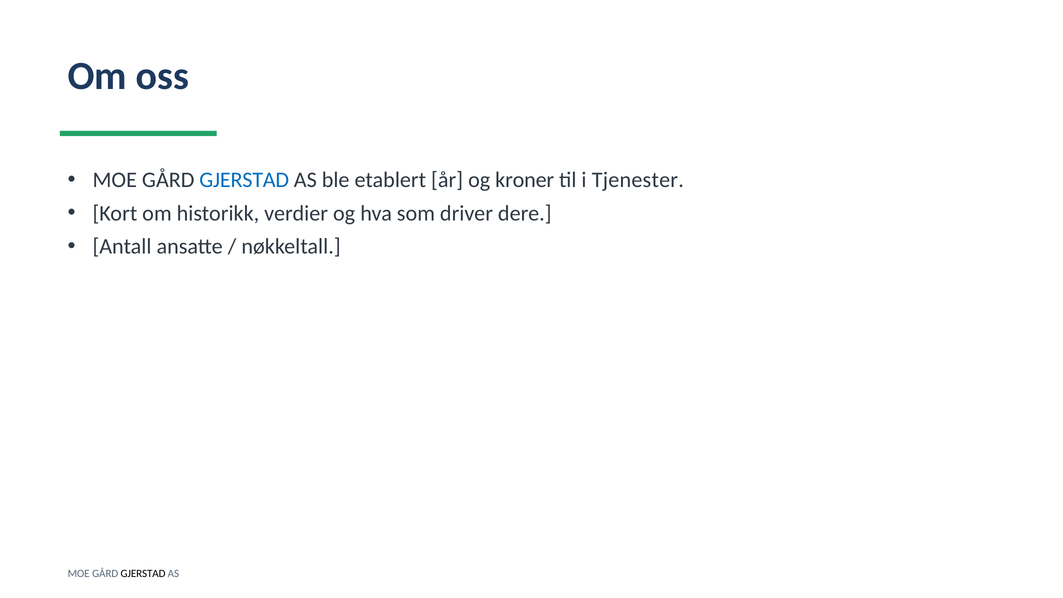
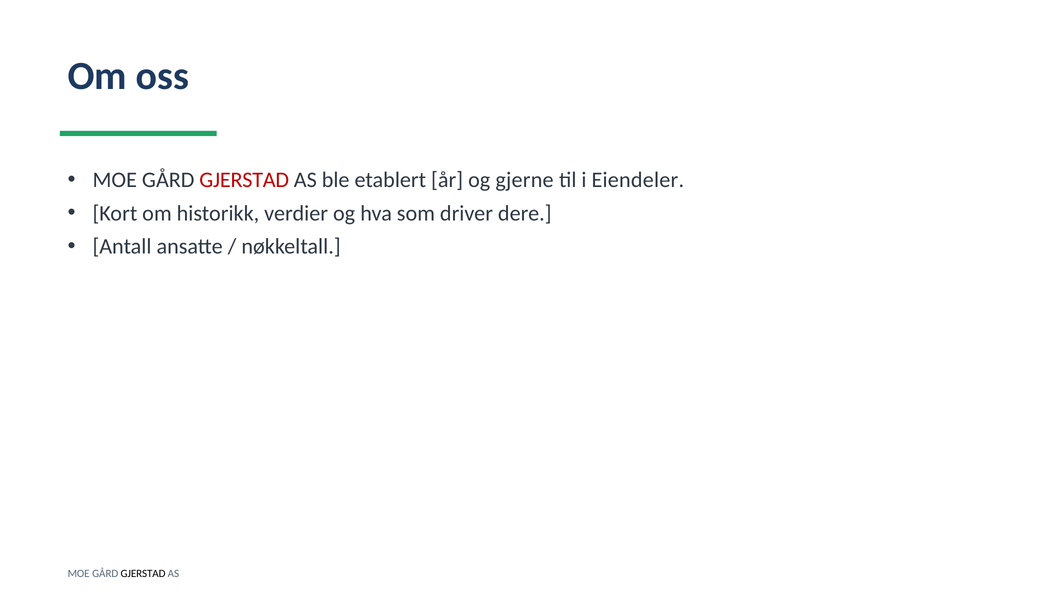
GJERSTAD colour: blue -> red (244, 180)
kroner: kroner -> gjerne (525, 180)
Tjenester: Tjenester -> Eiendeler (638, 180)
